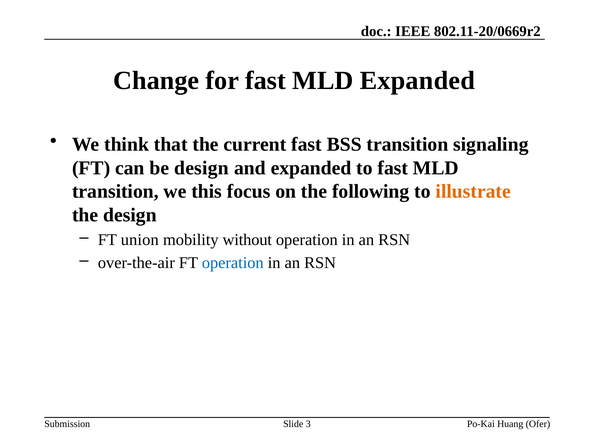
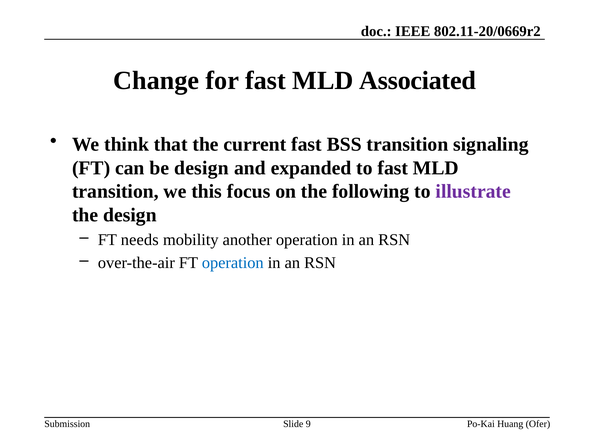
MLD Expanded: Expanded -> Associated (418, 80)
illustrate colour: orange -> purple (473, 191)
union: union -> needs (140, 240)
without: without -> another (247, 240)
3: 3 -> 9 (308, 424)
